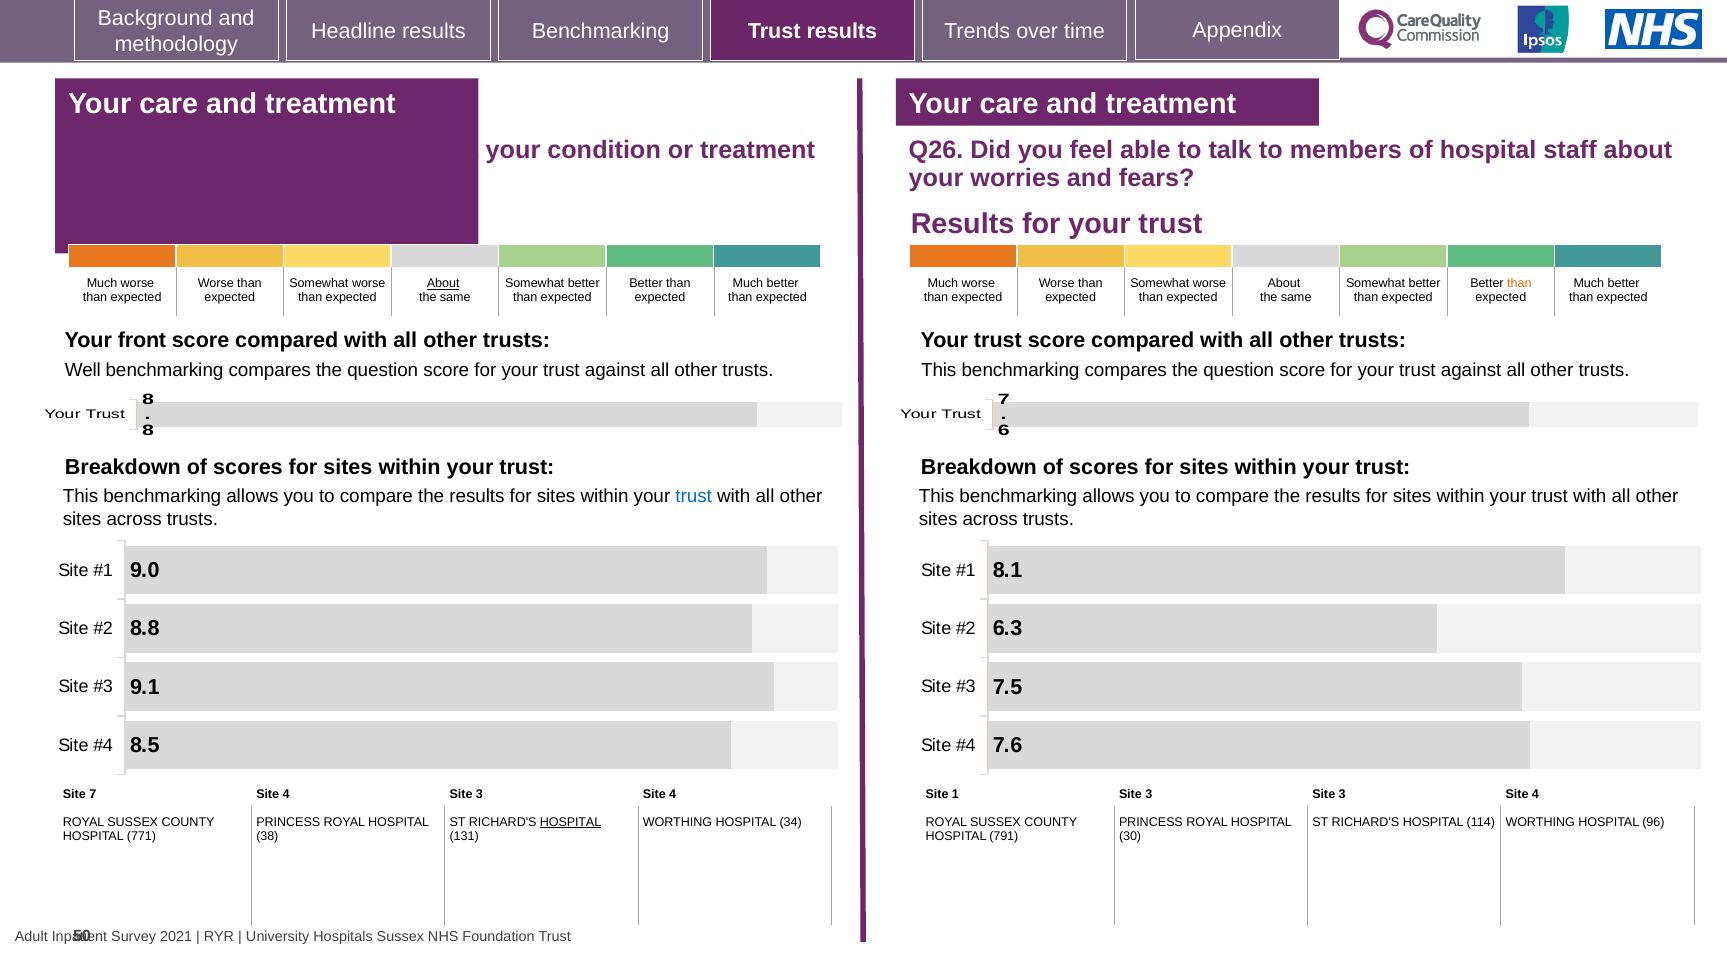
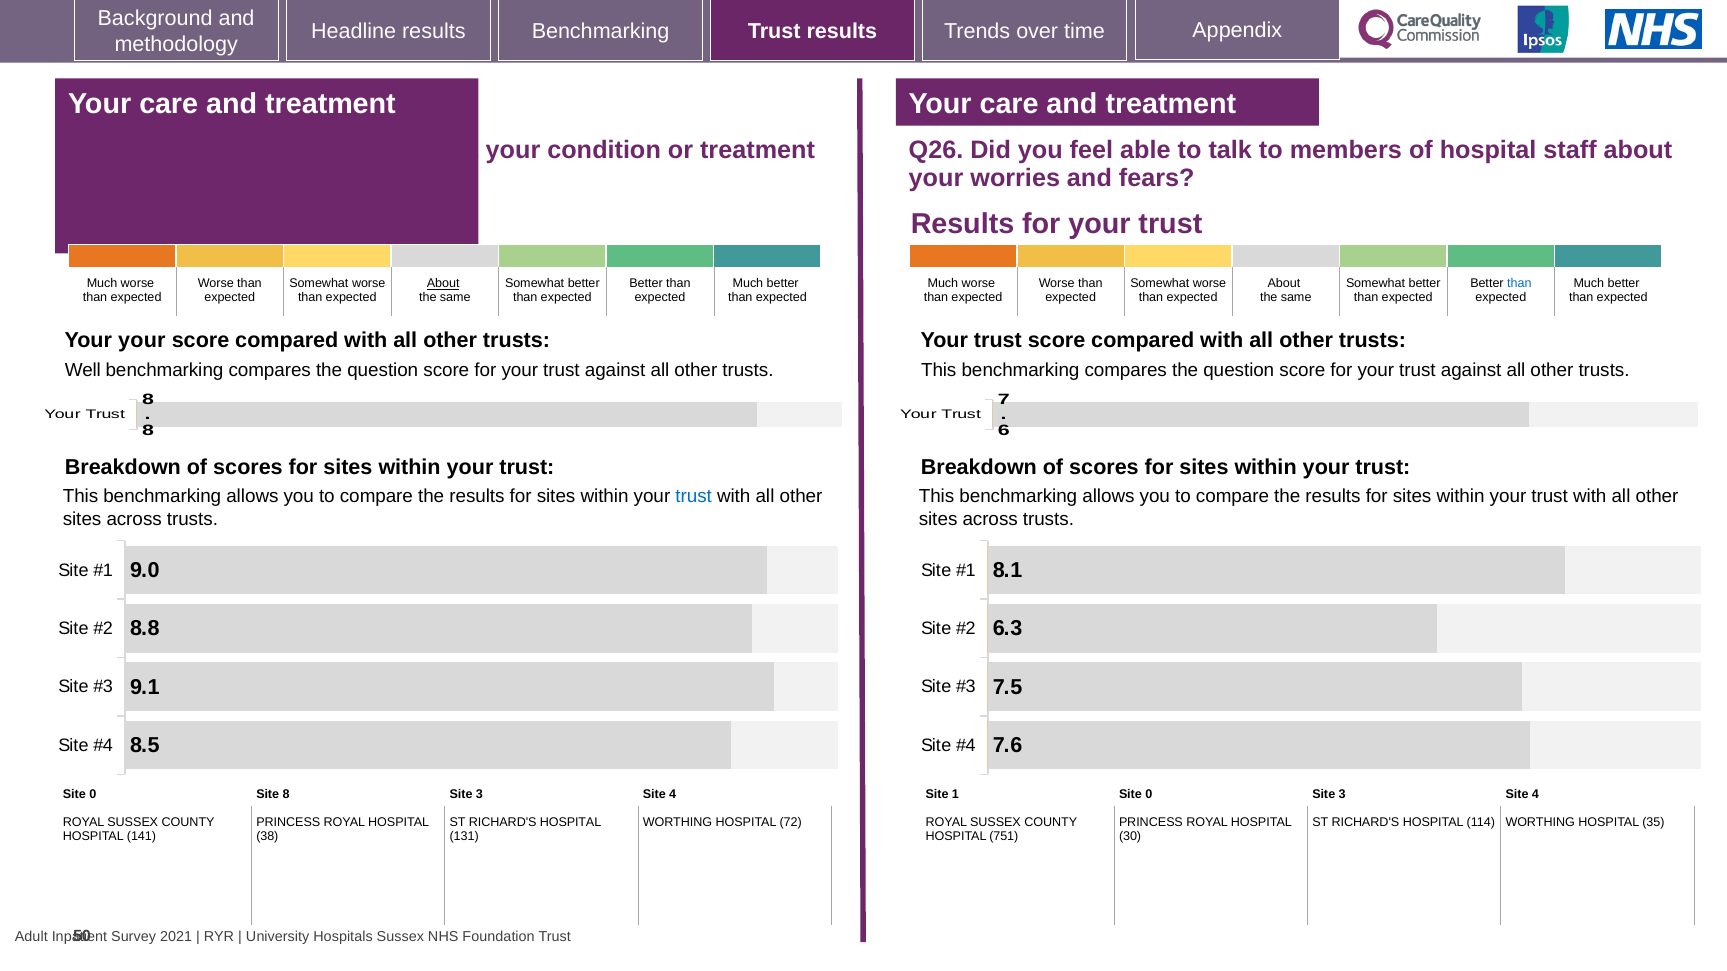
than colour: orange -> blue (1519, 284)
Your front: front -> your (142, 341)
7: 7 -> 0 (93, 794)
4: 4 -> 8 (286, 794)
1 Site 3: 3 -> 0 (1149, 794)
HOSPITAL underline: present -> none (571, 822)
34: 34 -> 72 (791, 822)
96: 96 -> 35 (1653, 822)
771: 771 -> 141 (141, 836)
791: 791 -> 751 (1004, 836)
